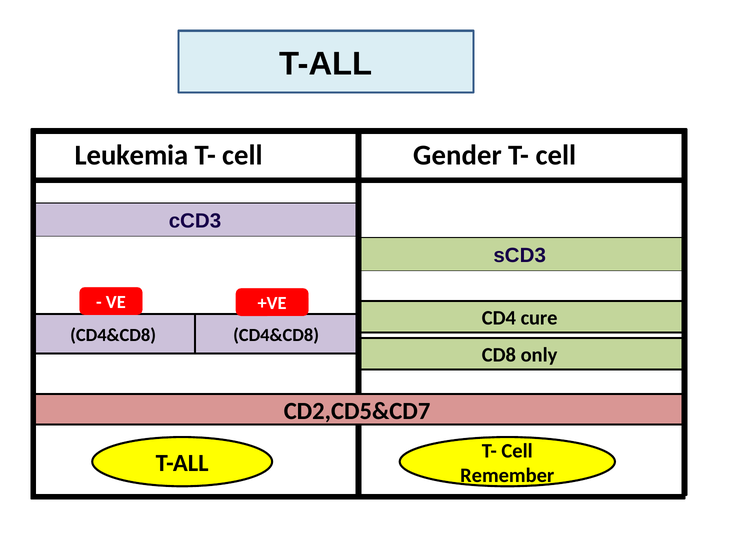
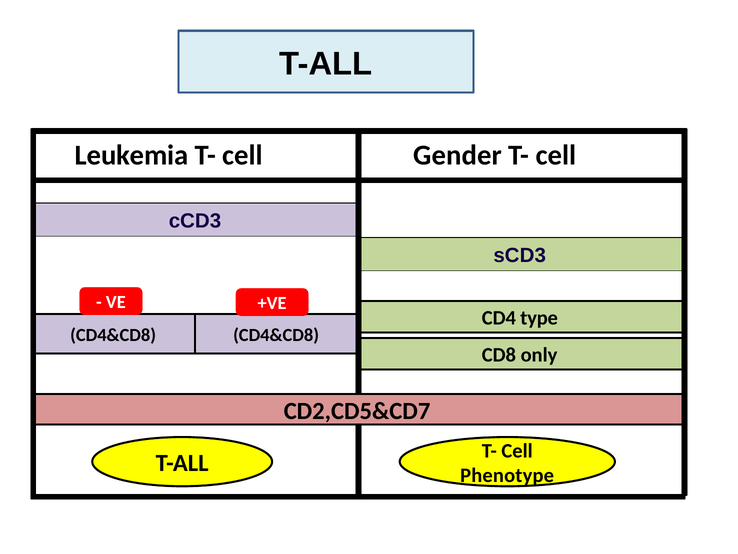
cure: cure -> type (539, 318)
Remember: Remember -> Phenotype (507, 475)
